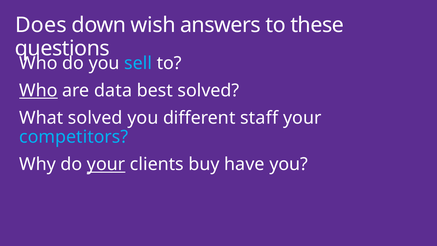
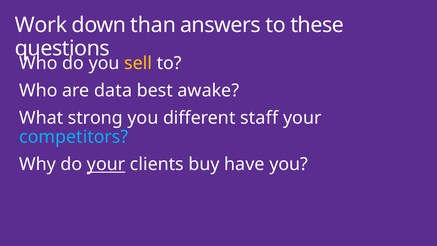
Does: Does -> Work (41, 25)
wish: wish -> than (153, 25)
sell colour: light blue -> yellow (138, 63)
Who underline: present -> none (38, 90)
best solved: solved -> awake (208, 90)
What solved: solved -> strong (95, 118)
